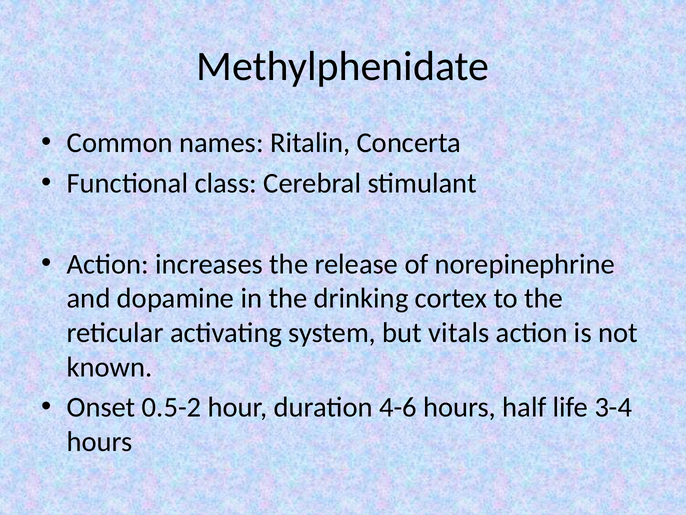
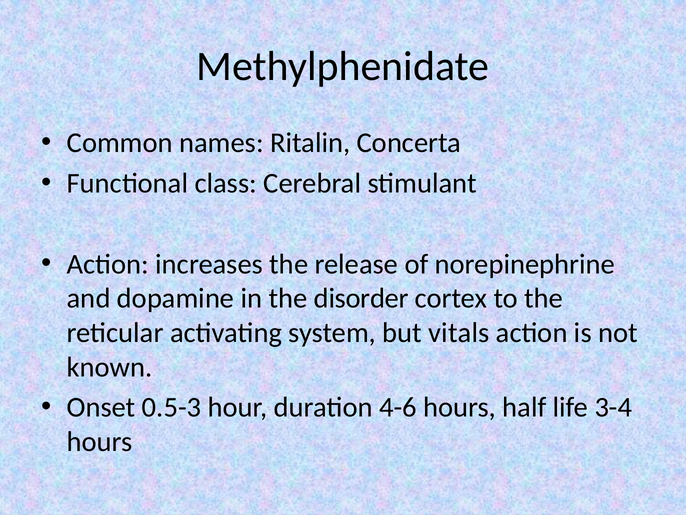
drinking: drinking -> disorder (361, 298)
0.5-2: 0.5-2 -> 0.5-3 (172, 407)
